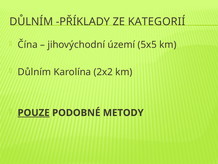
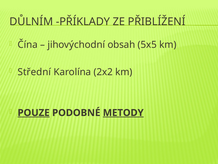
KATEGORIÍ: KATEGORIÍ -> PŘIBLÍŽENÍ (157, 22)
území: území -> obsah (121, 45)
Důlním: Důlním -> Střední (34, 72)
METODY underline: none -> present (123, 112)
